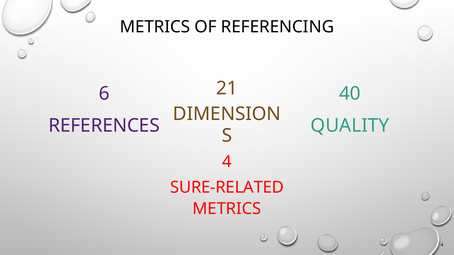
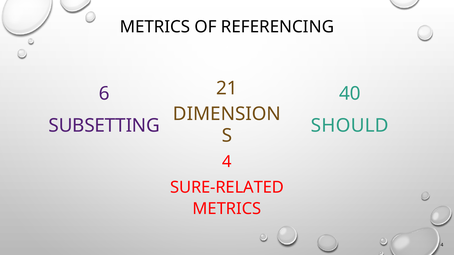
REFERENCES: REFERENCES -> SUBSETTING (104, 126)
QUALITY: QUALITY -> SHOULD (350, 126)
